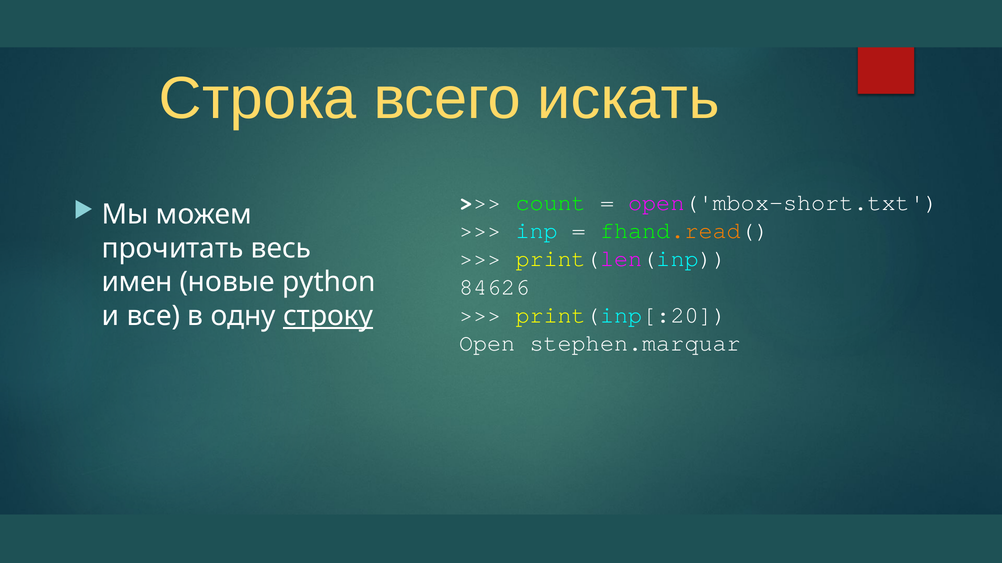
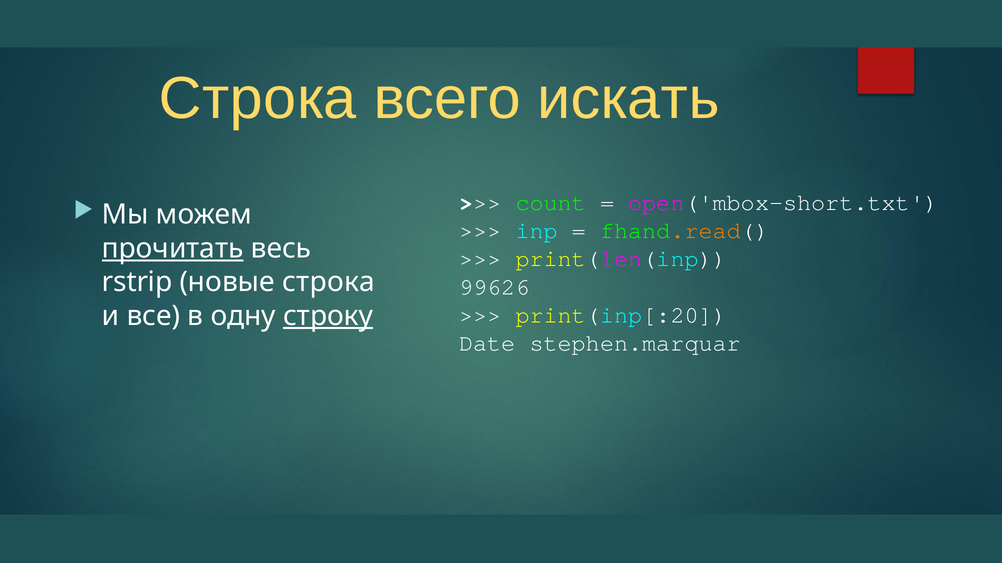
прочитать underline: none -> present (173, 249)
имен: имен -> rstrip (137, 282)
новые python: python -> строка (329, 282)
84626: 84626 -> 99626 (494, 287)
Open: Open -> Date (487, 344)
